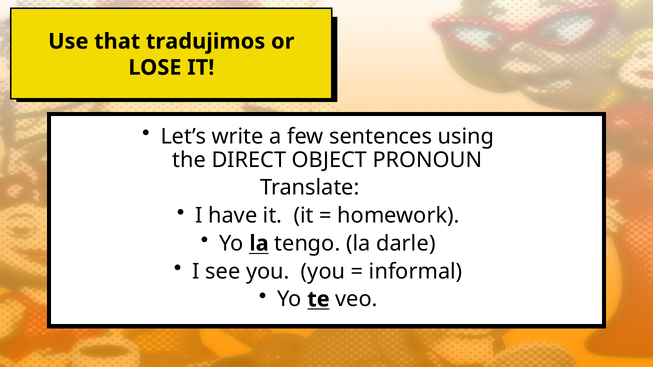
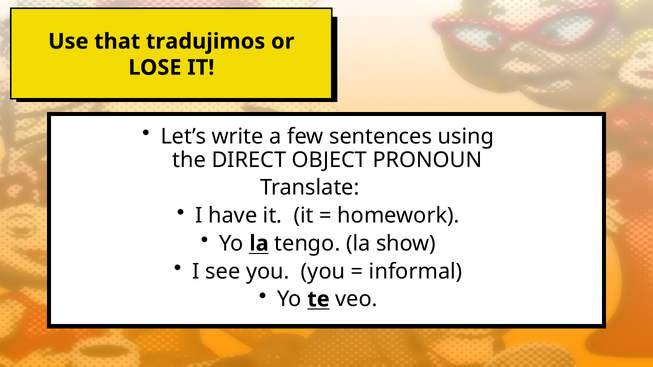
darle: darle -> show (406, 244)
